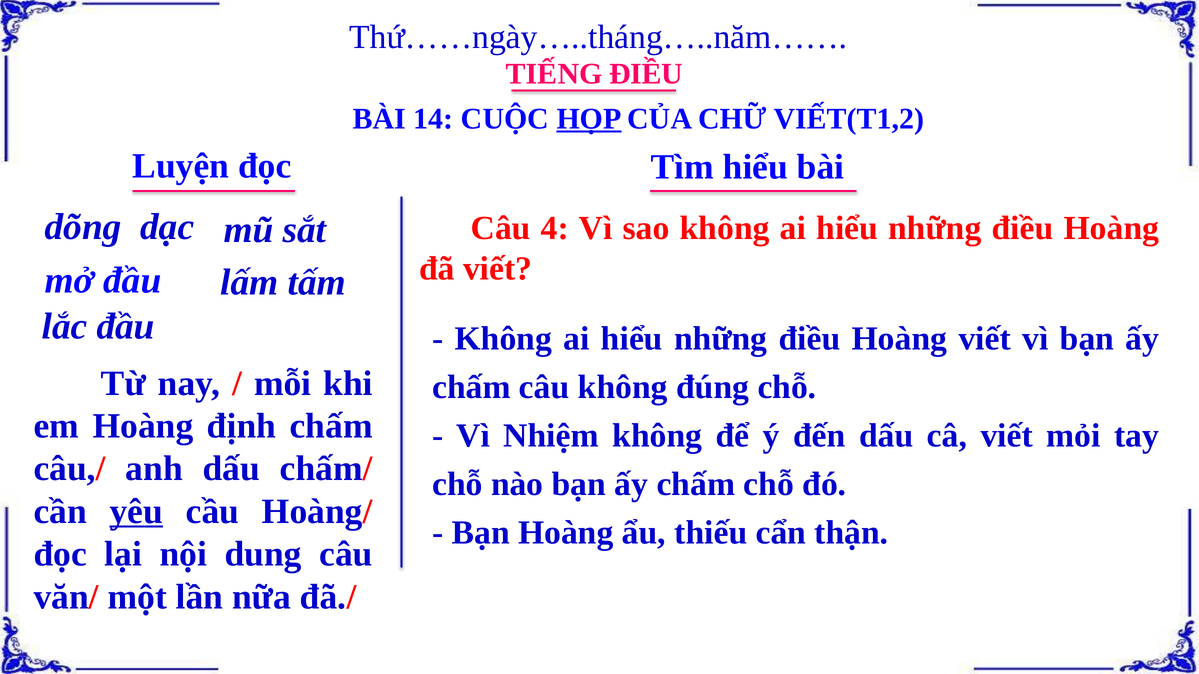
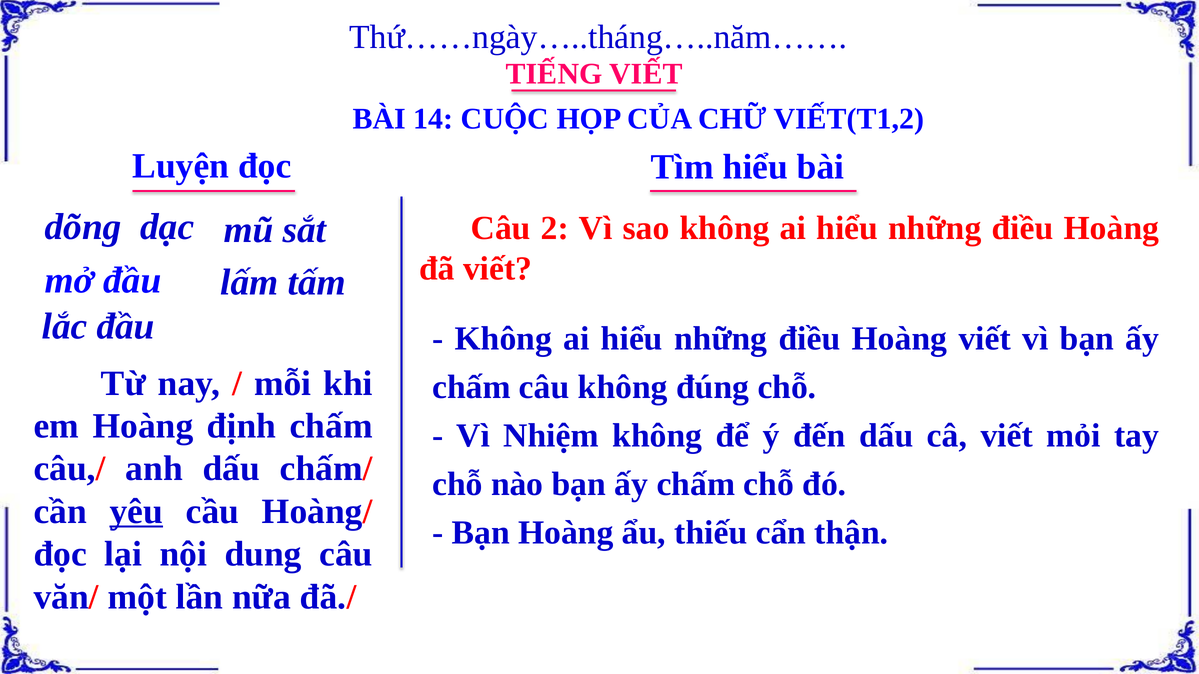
TIẾNG ĐIỀU: ĐIỀU -> VIẾT (646, 74)
HỌP underline: present -> none (589, 119)
4: 4 -> 2 (555, 228)
